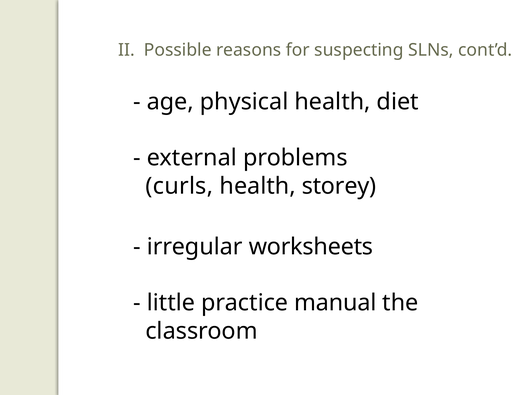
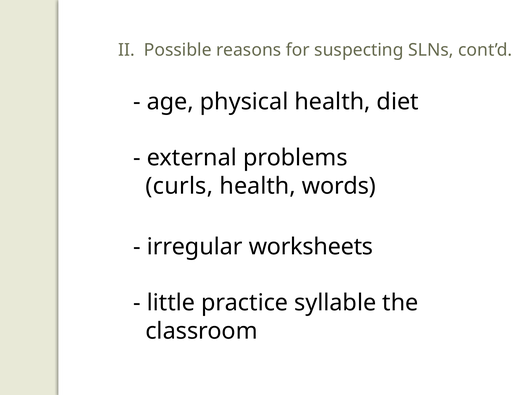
storey: storey -> words (339, 186)
manual: manual -> syllable (335, 303)
